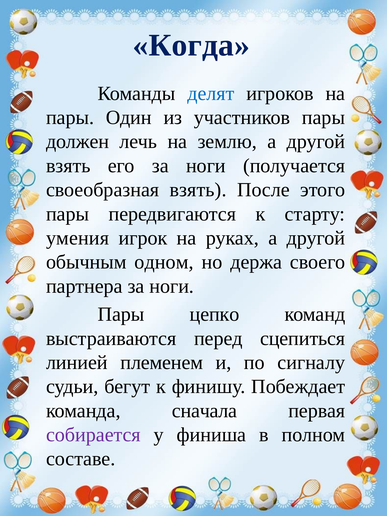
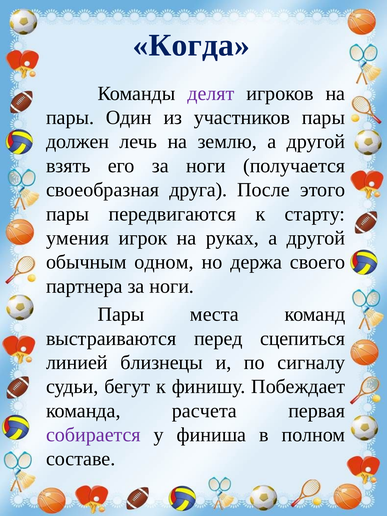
делят colour: blue -> purple (211, 93)
своеобразная взять: взять -> друга (198, 190)
цепко: цепко -> места (214, 314)
племенем: племенем -> близнецы (162, 362)
сначала: сначала -> расчета (204, 411)
